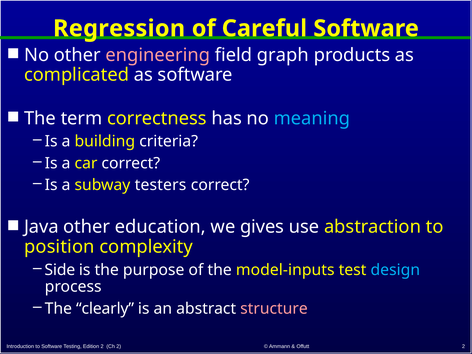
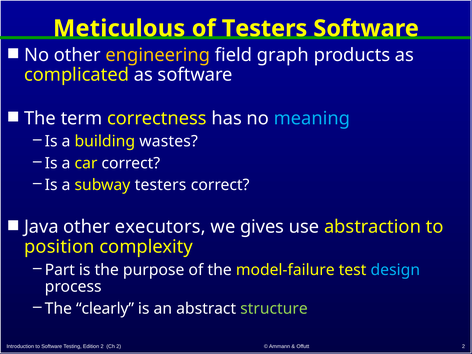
Regression: Regression -> Meticulous (119, 28)
of Careful: Careful -> Testers (265, 28)
engineering colour: pink -> yellow (158, 55)
criteria: criteria -> wastes (169, 141)
education: education -> executors (160, 227)
Side: Side -> Part (60, 270)
model-inputs: model-inputs -> model-failure (285, 270)
structure colour: pink -> light green (274, 309)
